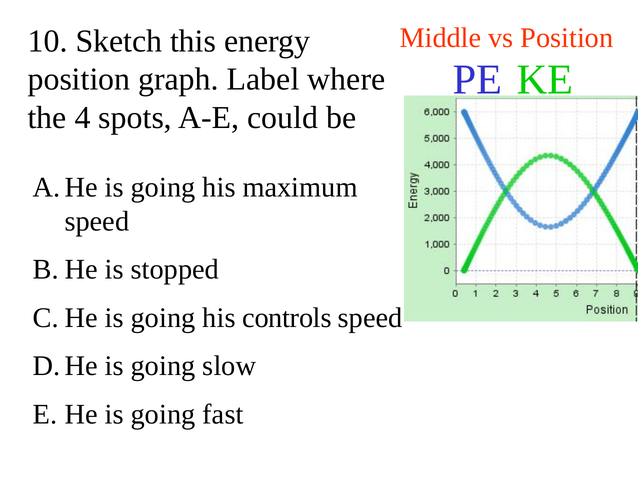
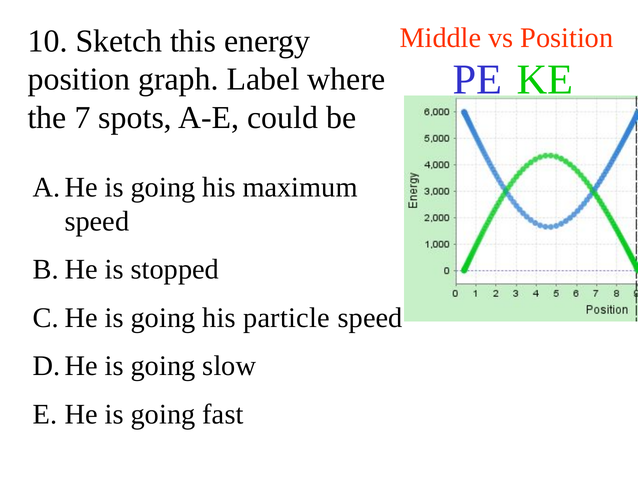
4: 4 -> 7 (82, 118)
controls: controls -> particle (287, 317)
